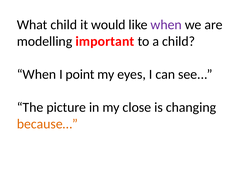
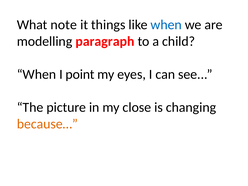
What child: child -> note (64, 25)
would: would -> things (108, 25)
when colour: purple -> blue (166, 25)
important: important -> paragraph (105, 41)
